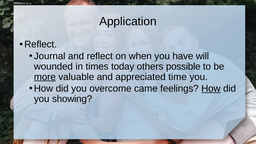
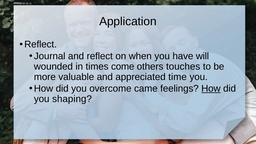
today: today -> come (123, 66)
possible: possible -> touches (183, 66)
more underline: present -> none (45, 77)
showing: showing -> shaping (72, 99)
